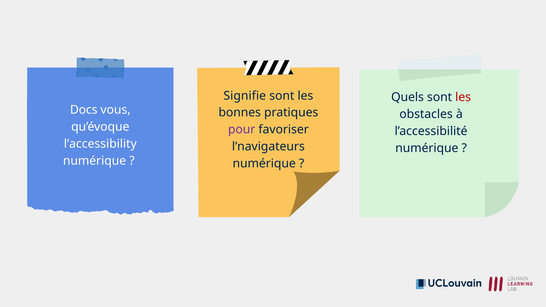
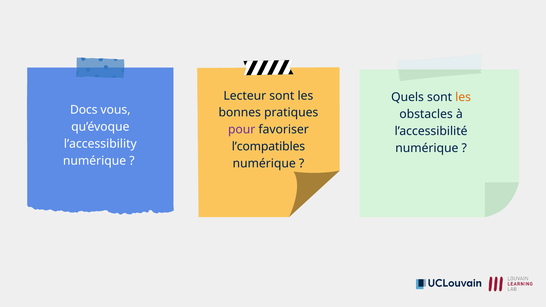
Signifie: Signifie -> Lecteur (245, 96)
les colour: red -> orange (463, 97)
l’navigateurs: l’navigateurs -> l’compatibles (268, 147)
